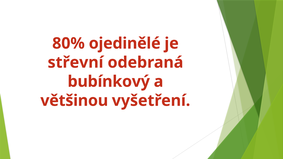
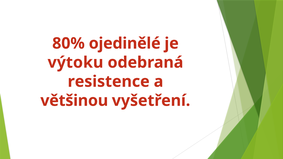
střevní: střevní -> výtoku (75, 63)
bubínkový: bubínkový -> resistence (109, 82)
